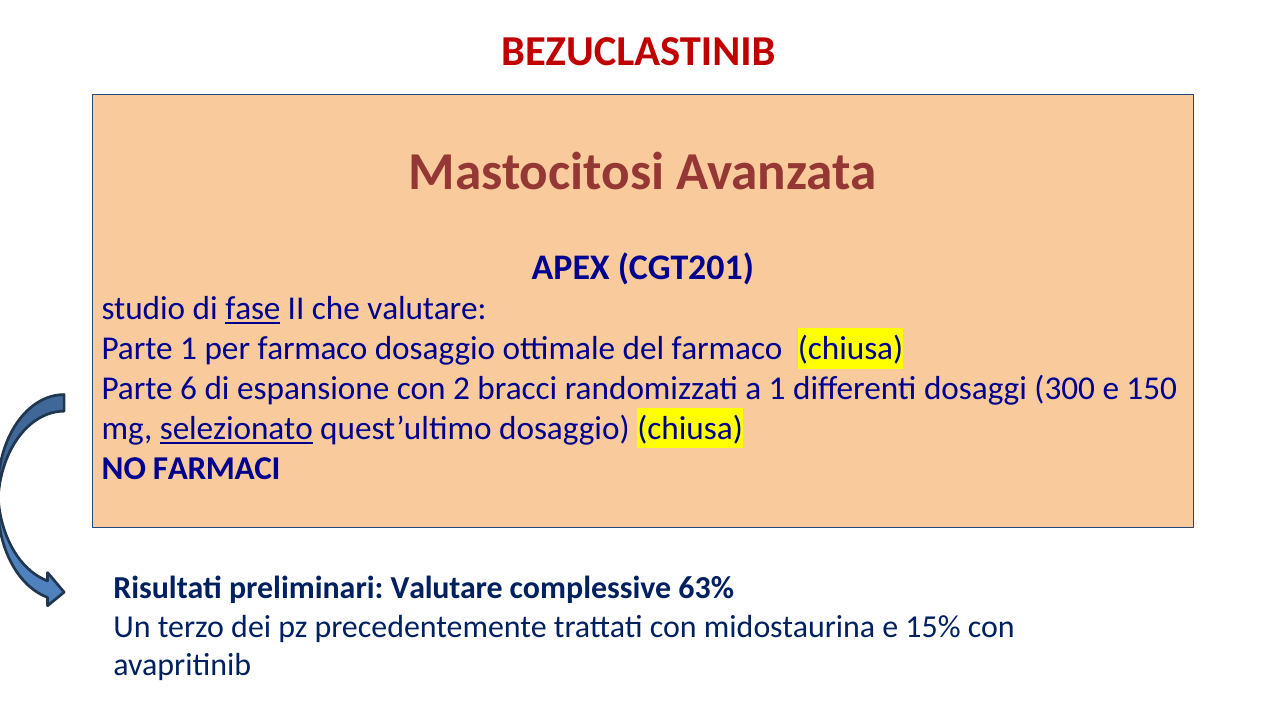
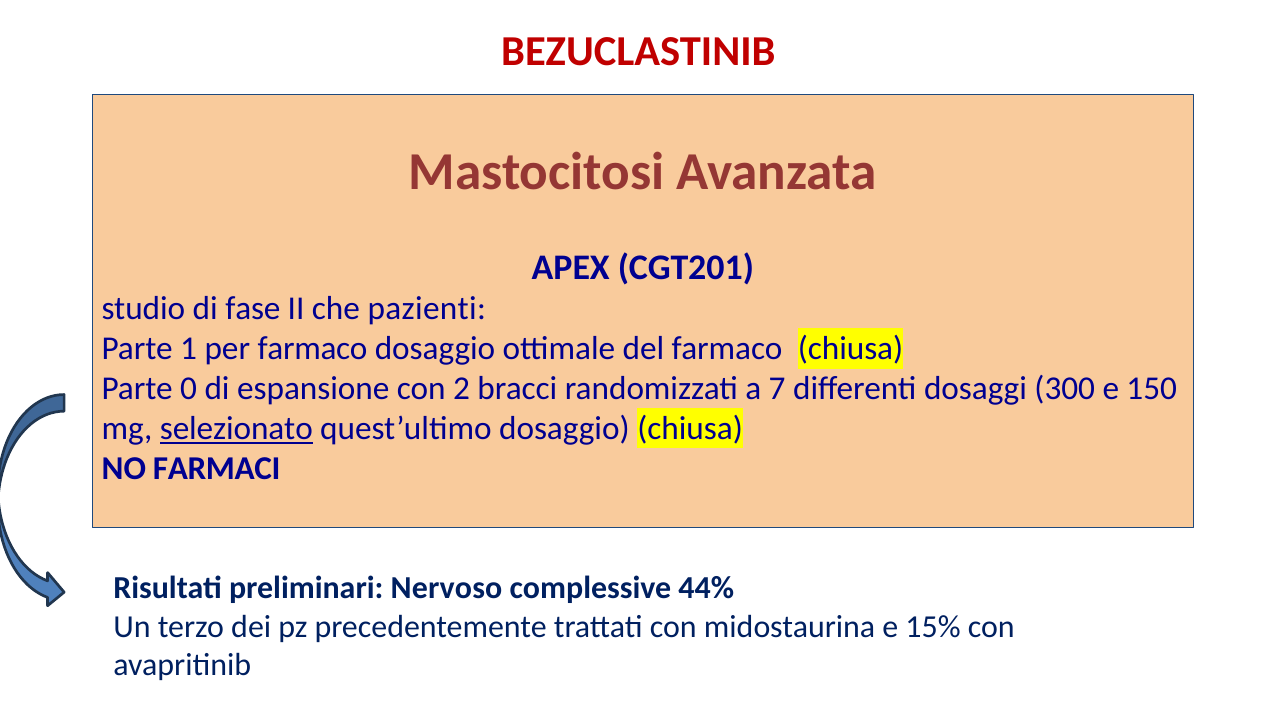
fase underline: present -> none (253, 308)
che valutare: valutare -> pazienti (427, 308)
6: 6 -> 0 (189, 388)
a 1: 1 -> 7 (777, 388)
preliminari Valutare: Valutare -> Nervoso (447, 588)
63%: 63% -> 44% (706, 588)
